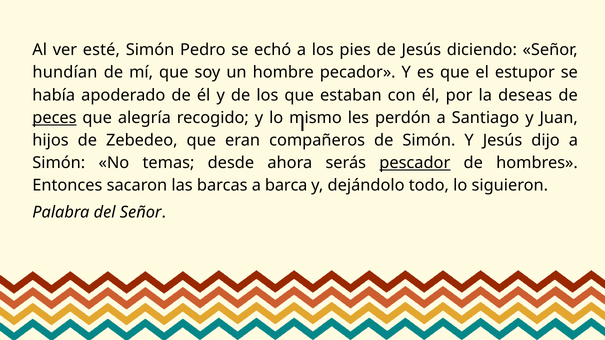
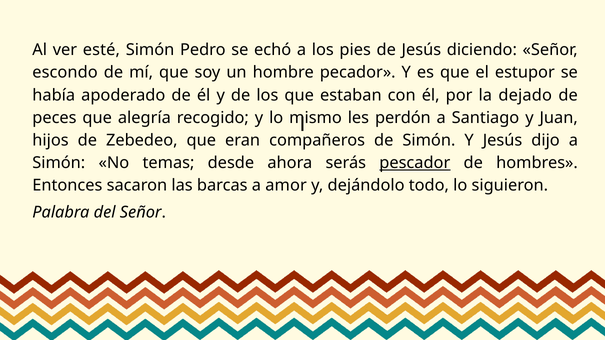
hundían: hundían -> escondo (65, 73)
deseas: deseas -> dejado (525, 95)
peces underline: present -> none (54, 118)
barca: barca -> amor (286, 186)
